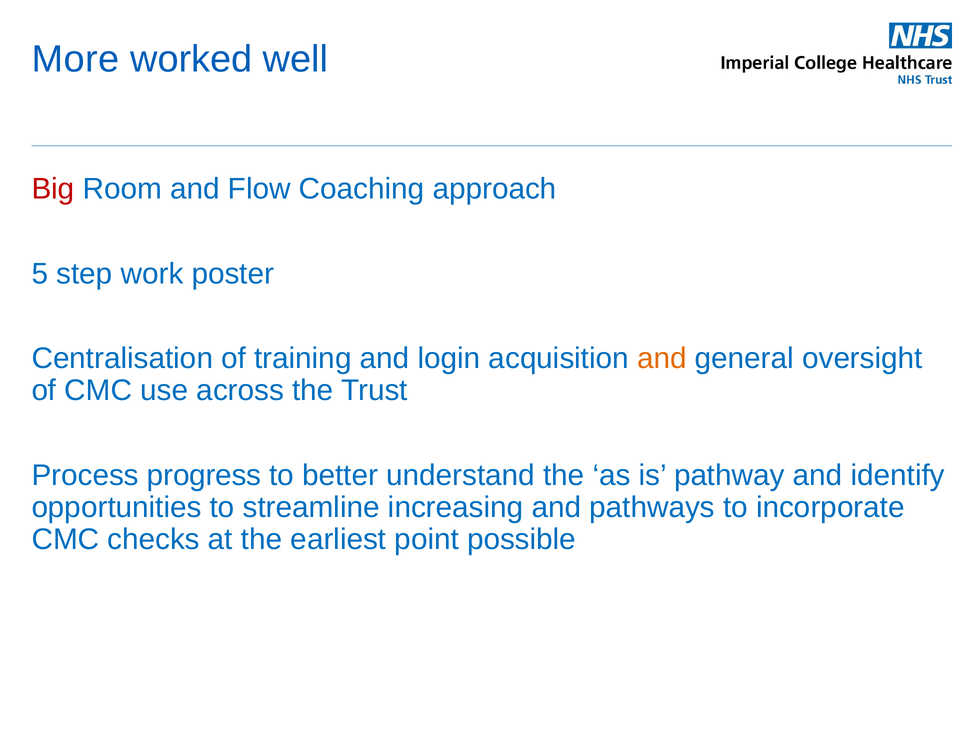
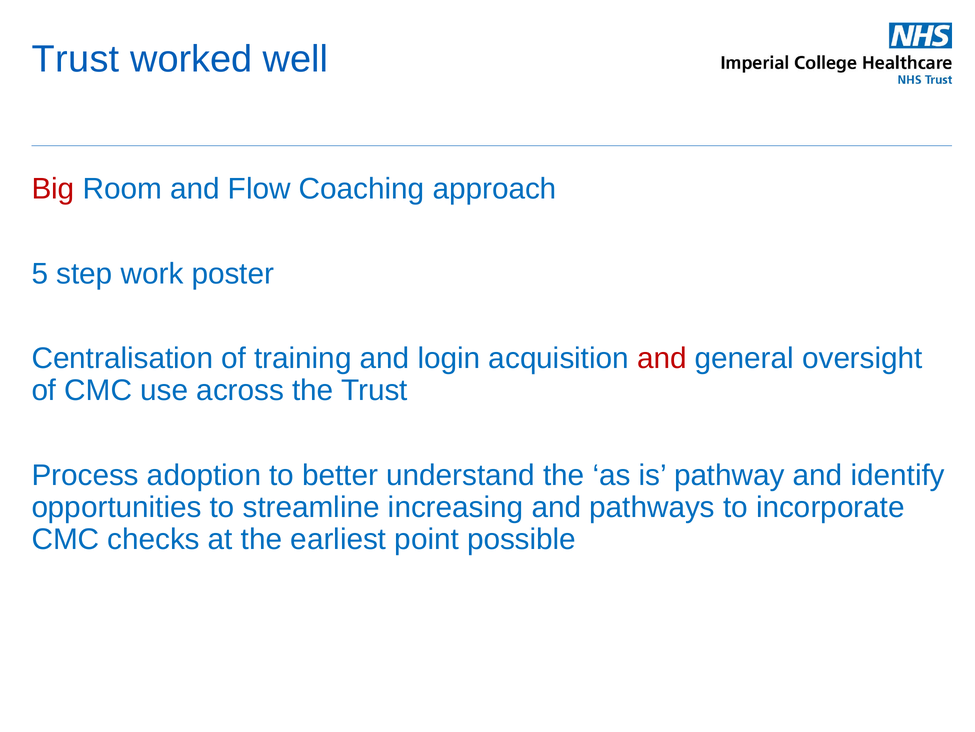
More: More -> Trust (76, 59)
and colour: orange -> red (662, 358)
progress: progress -> adoption (204, 475)
